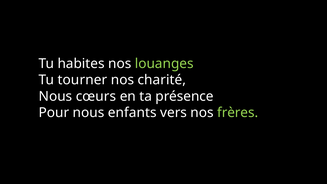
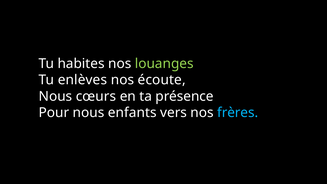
tourner: tourner -> enlèves (82, 80)
charité: charité -> écoute (162, 80)
frères colour: light green -> light blue (238, 113)
